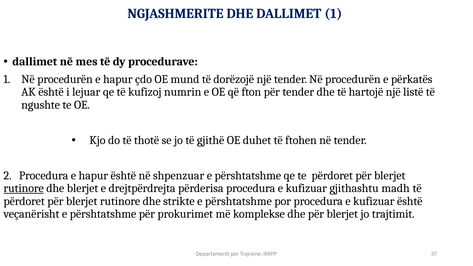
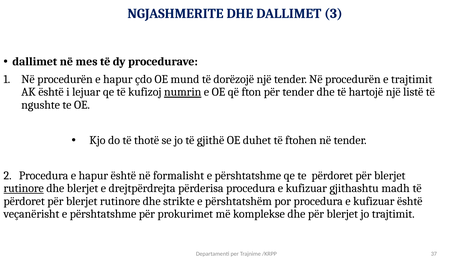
DALLIMET 1: 1 -> 3 (333, 14)
e përkatës: përkatës -> trajtimit (412, 79)
numrin underline: none -> present (183, 92)
shpenzuar: shpenzuar -> formalisht (179, 176)
përshtatshme: përshtatshme -> përshtatshëm (238, 201)
